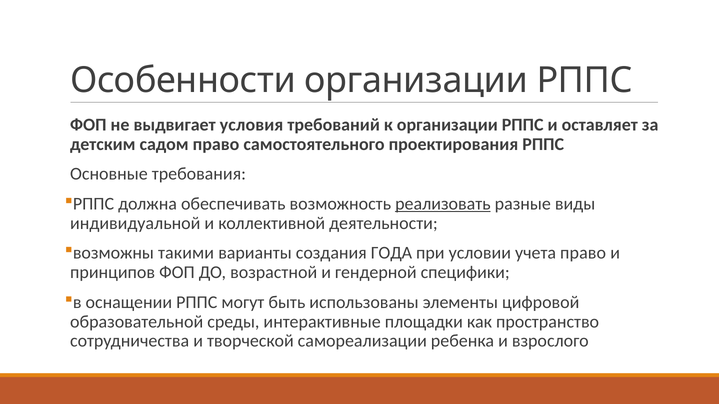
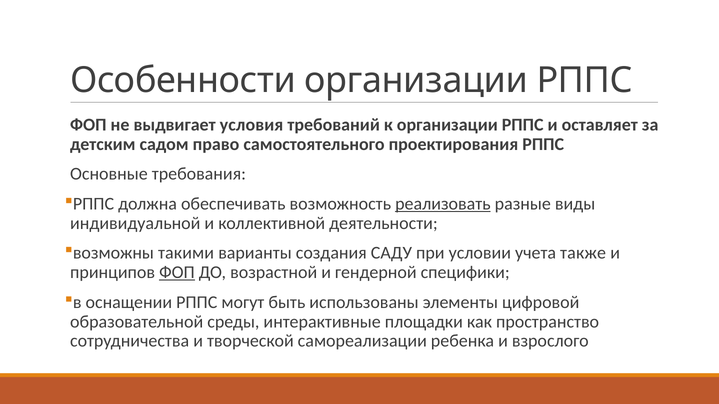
ГОДА: ГОДА -> САДУ (391, 253)
учета право: право -> также (583, 253)
ФОП underline: none -> present (177, 273)
